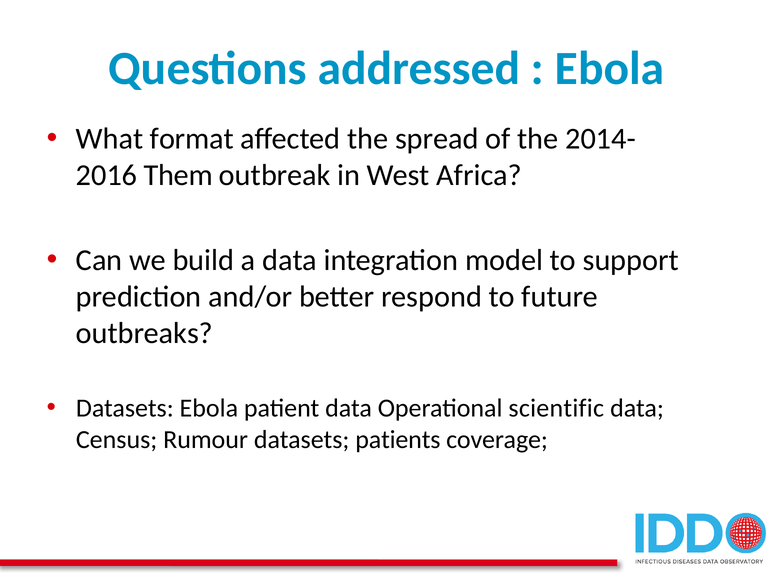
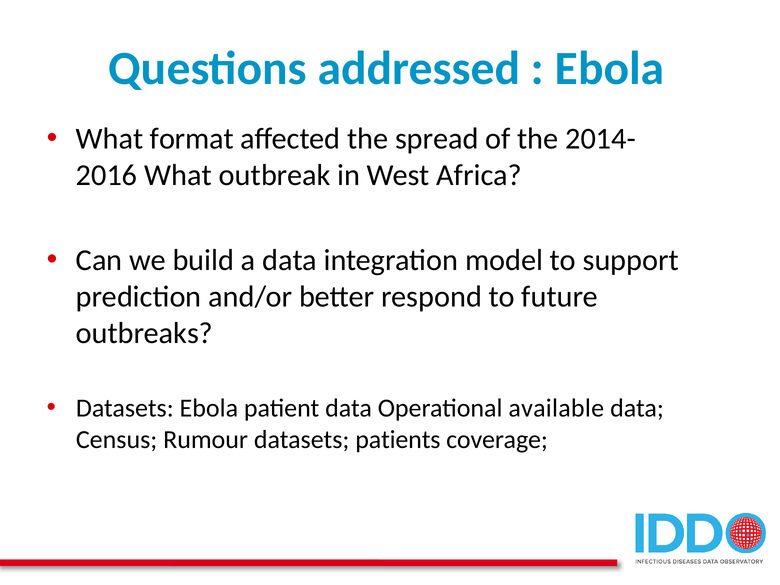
Them: Them -> What (178, 175)
scientific: scientific -> available (556, 408)
